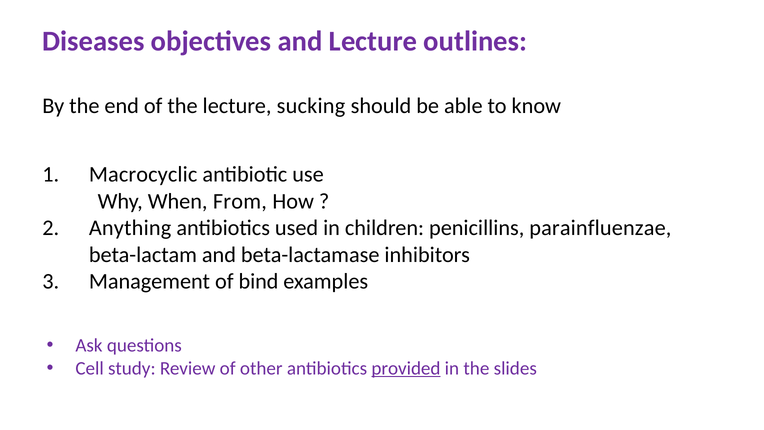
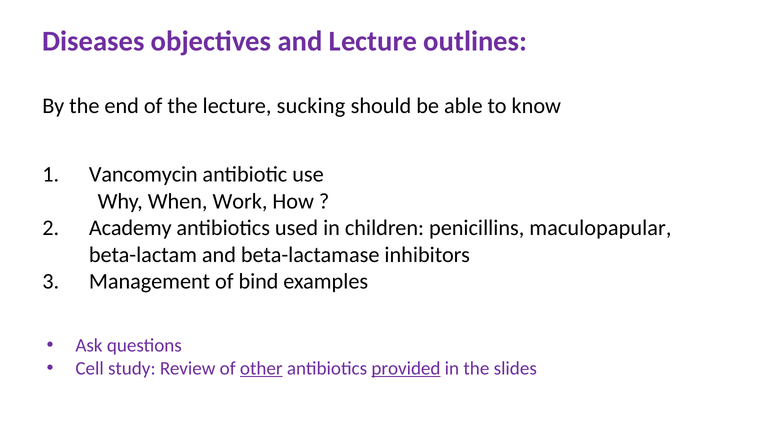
Macrocyclic: Macrocyclic -> Vancomycin (143, 174)
From: From -> Work (240, 201)
Anything: Anything -> Academy (130, 228)
parainfluenzae: parainfluenzae -> maculopapular (600, 228)
other underline: none -> present (261, 368)
